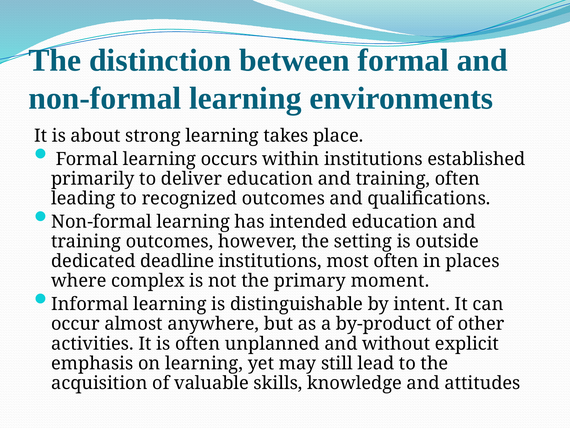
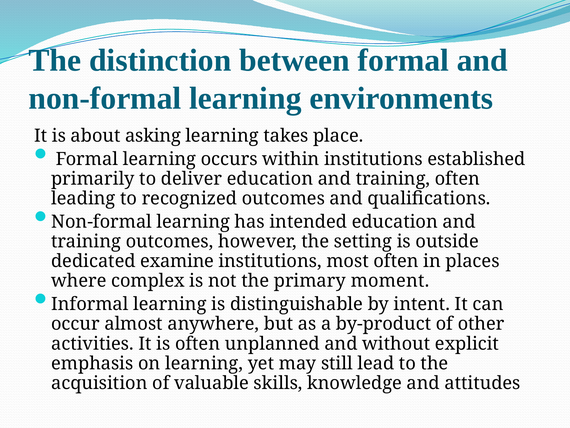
strong: strong -> asking (153, 136)
deadline: deadline -> examine (177, 261)
